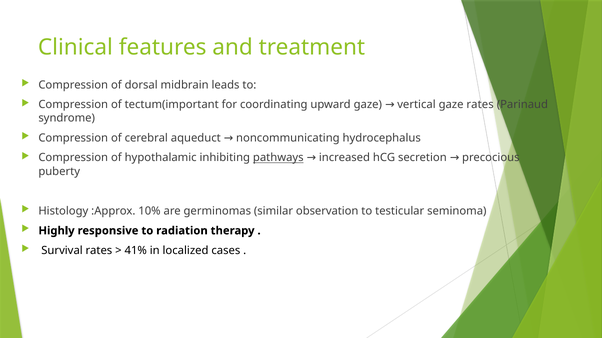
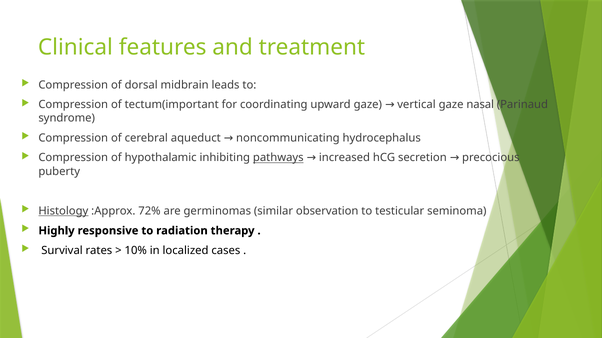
gaze rates: rates -> nasal (480, 105)
Histology underline: none -> present (63, 211)
10%: 10% -> 72% (149, 211)
41%: 41% -> 10% (136, 251)
